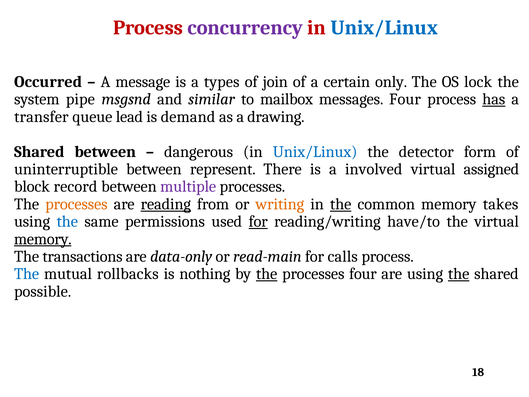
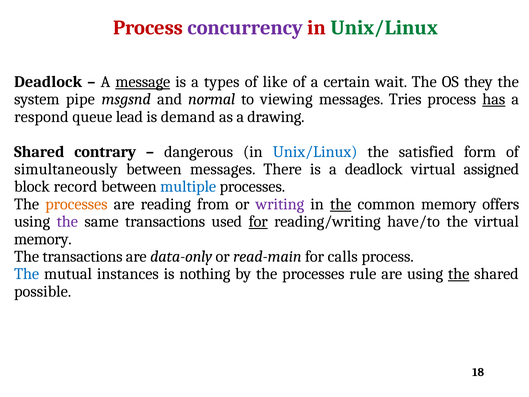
Unix/Linux colour: blue -> green (384, 28)
Occurred: Occurred -> Deadlock (48, 82)
message underline: none -> present (143, 82)
join: join -> like (275, 82)
only: only -> wait (391, 82)
lock: lock -> they (478, 82)
similar: similar -> normal (212, 99)
mailbox: mailbox -> viewing (286, 99)
messages Four: Four -> Tries (405, 99)
transfer: transfer -> respond (41, 117)
Shared between: between -> contrary (105, 152)
detector: detector -> satisfied (426, 152)
uninterruptible: uninterruptible -> simultaneously (66, 169)
between represent: represent -> messages (223, 169)
a involved: involved -> deadlock (374, 169)
multiple colour: purple -> blue (188, 187)
reading underline: present -> none (166, 204)
writing colour: orange -> purple (280, 204)
takes: takes -> offers (501, 204)
the colour: blue -> purple (67, 221)
same permissions: permissions -> transactions (165, 221)
memory underline: present -> none (43, 239)
rollbacks: rollbacks -> instances (128, 274)
the underline: present -> none (267, 274)
processes four: four -> rule (363, 274)
